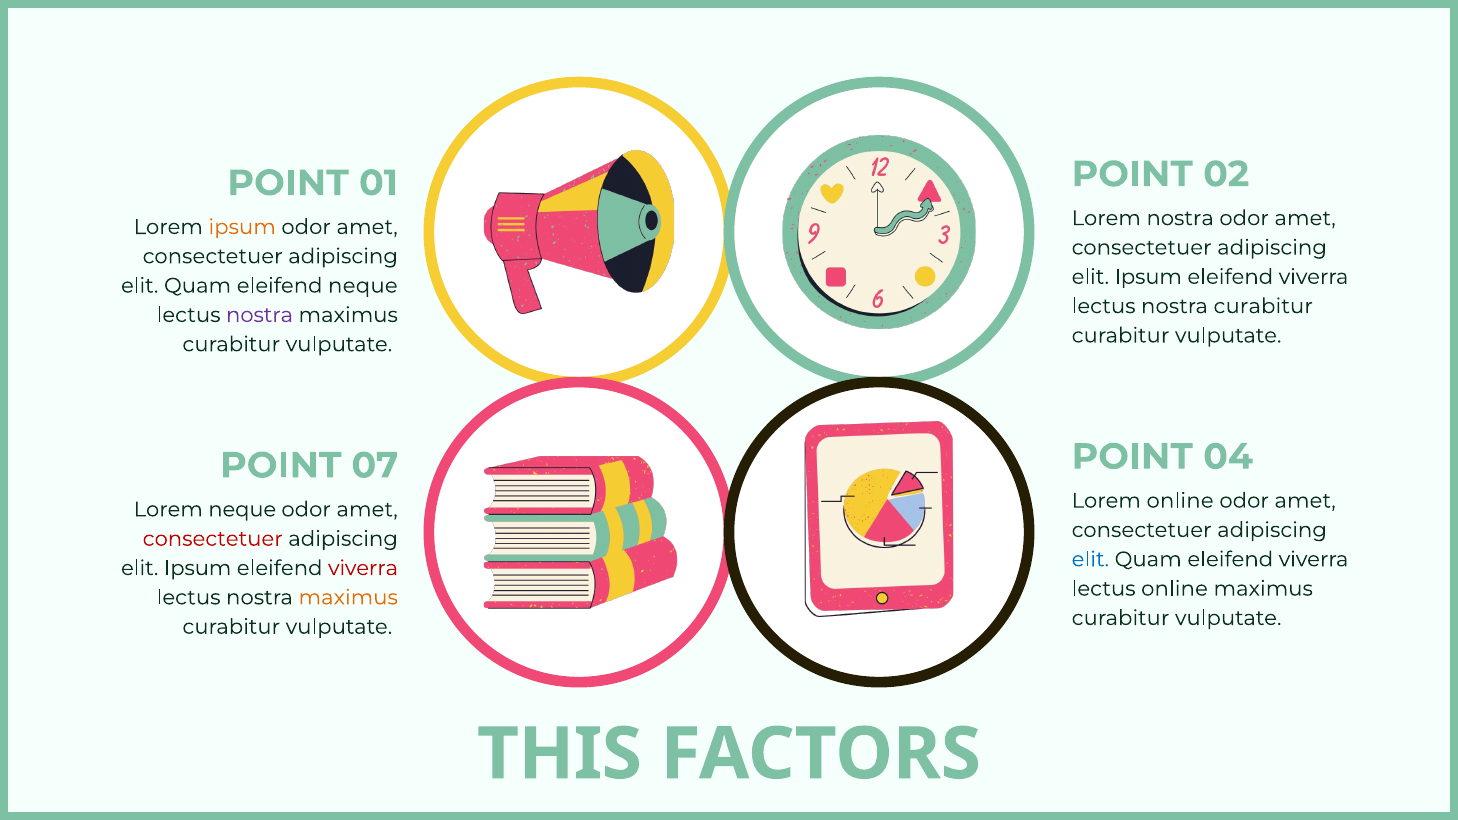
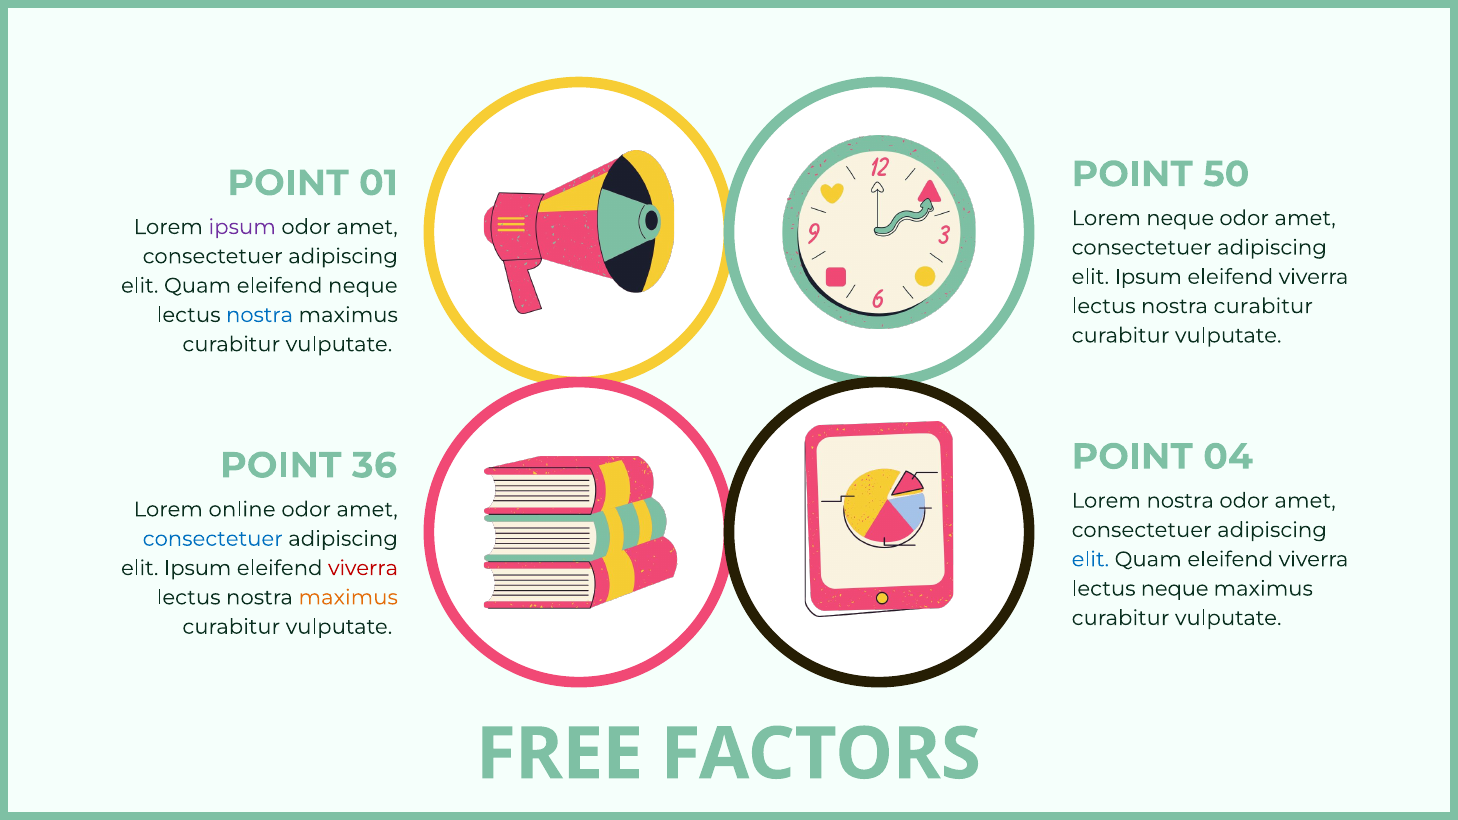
02: 02 -> 50 (1226, 174)
Lorem nostra: nostra -> neque (1180, 218)
ipsum colour: orange -> purple (242, 227)
nostra colour: purple -> blue (260, 315)
07: 07 -> 36 (375, 466)
Lorem online: online -> nostra (1180, 501)
Lorem neque: neque -> online (242, 510)
consectetuer colour: red -> blue (213, 539)
lectus online: online -> neque (1175, 589)
THIS: THIS -> FREE (560, 754)
